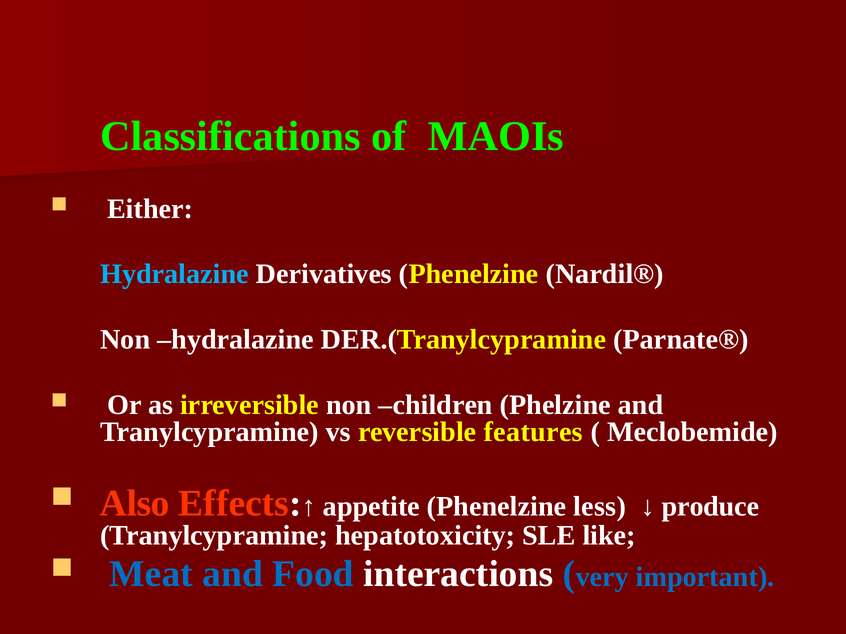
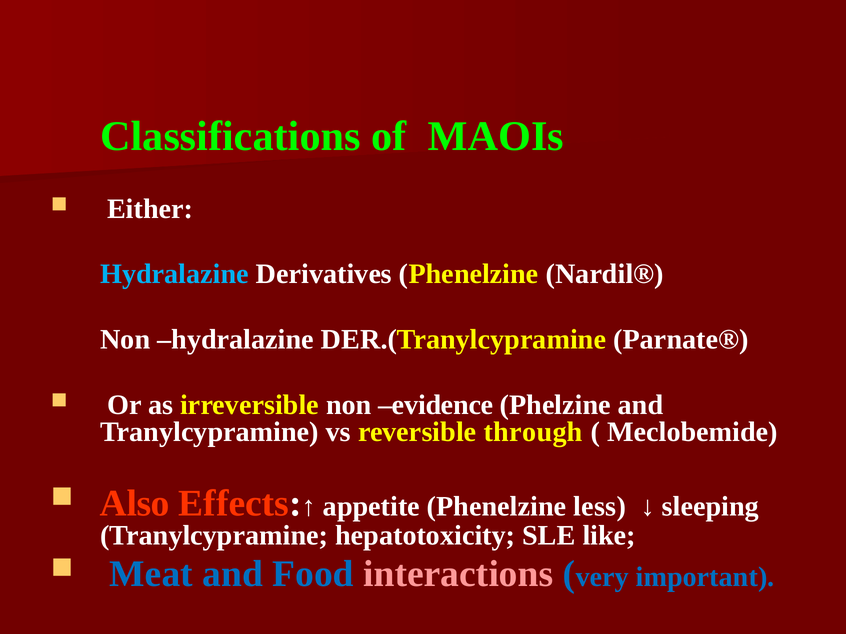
children: children -> evidence (436, 405)
features: features -> through (533, 432)
produce: produce -> sleeping (710, 507)
interactions colour: white -> pink (458, 574)
